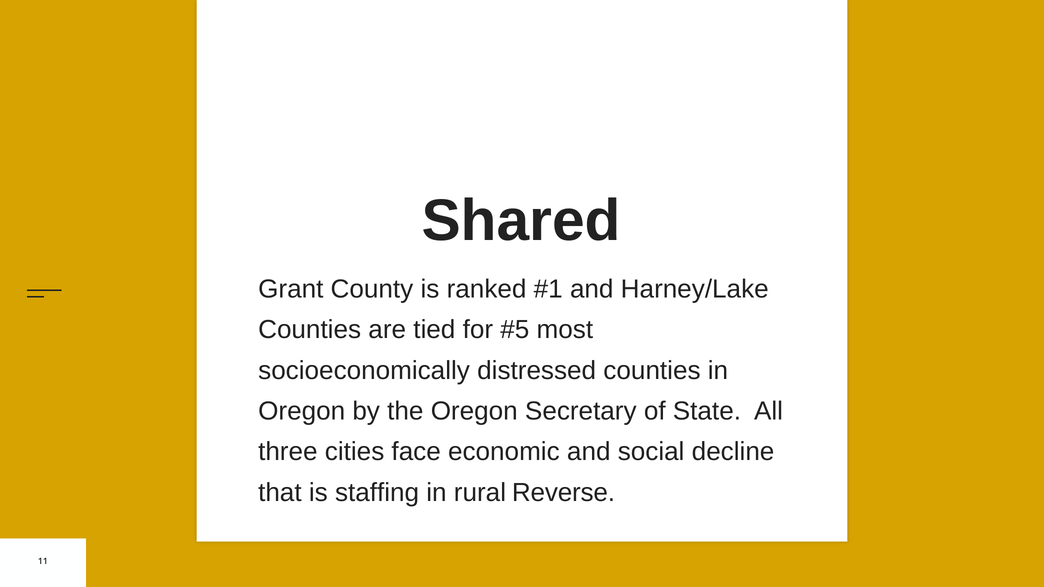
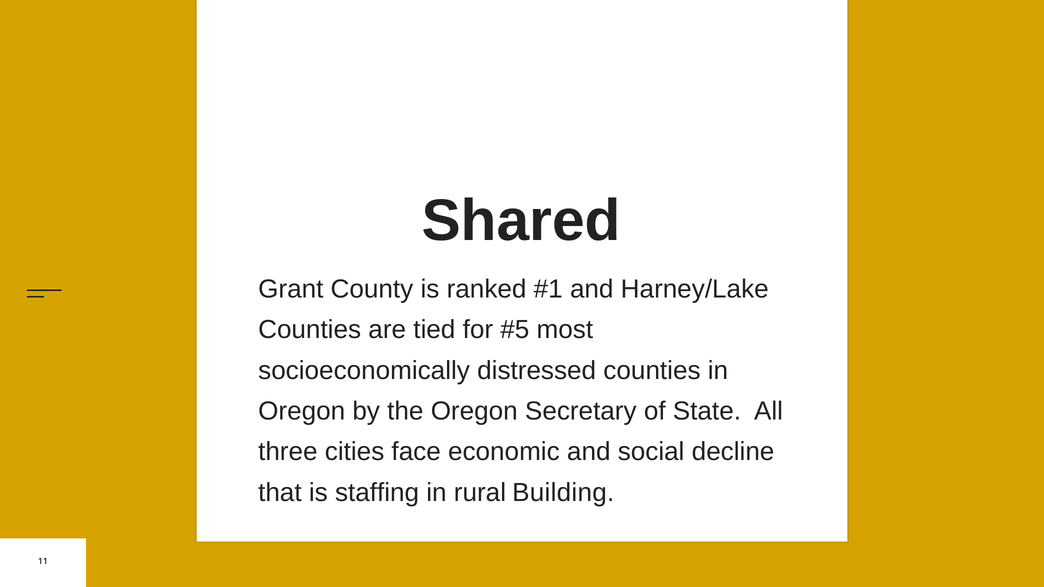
Reverse: Reverse -> Building (563, 493)
